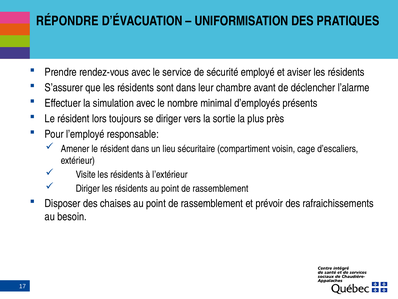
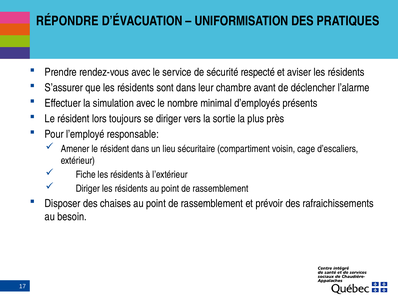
employé: employé -> respecté (258, 72)
Visite: Visite -> Fiche (86, 174)
